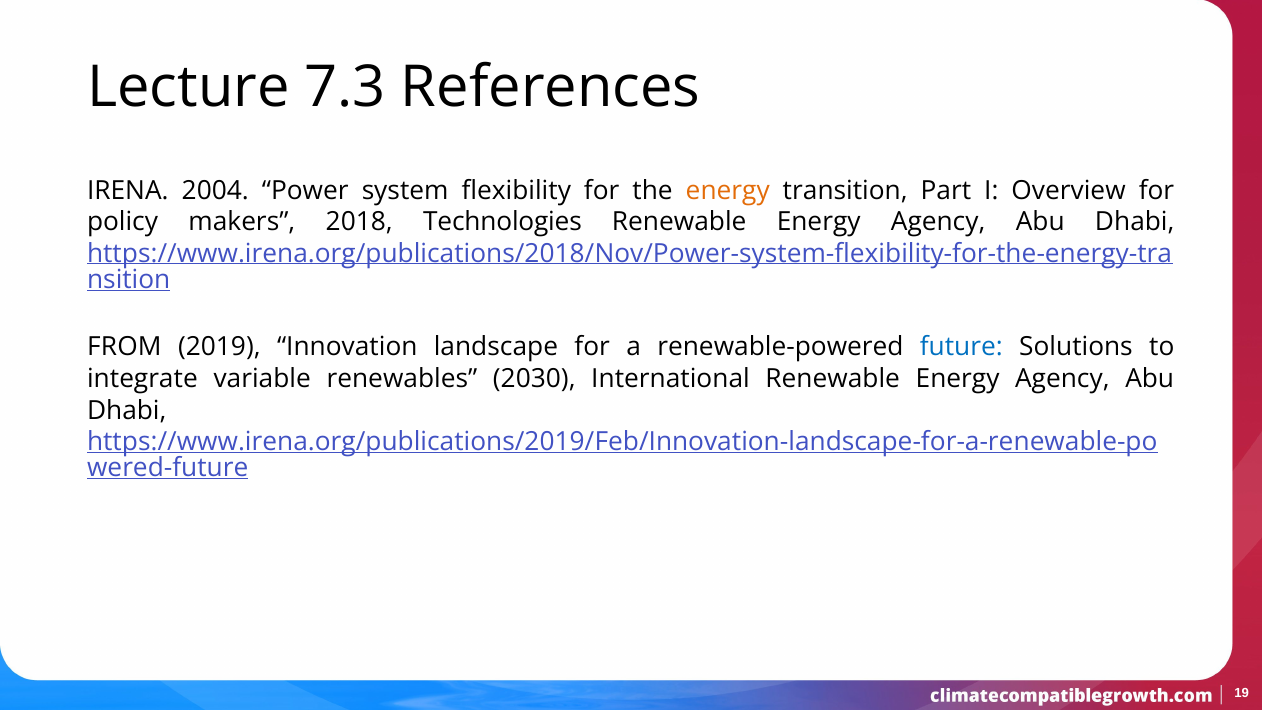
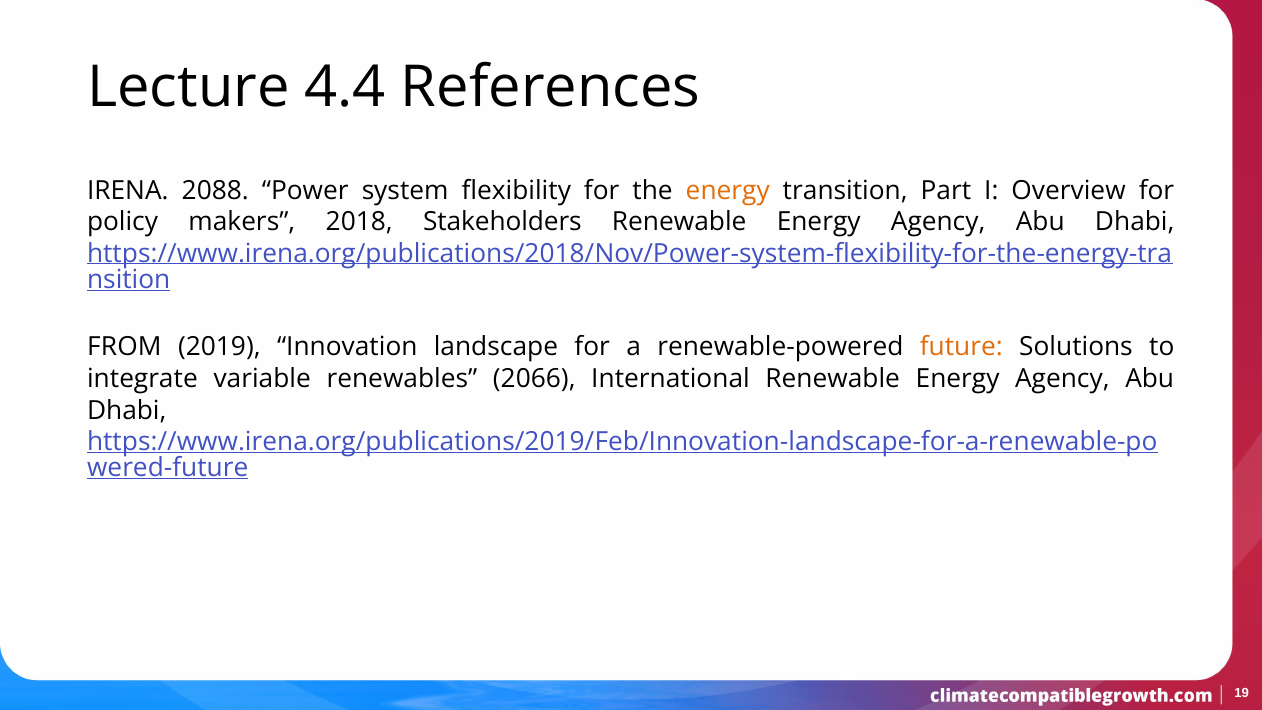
7.3: 7.3 -> 4.4 (345, 87)
2004: 2004 -> 2088 (215, 190)
Technologies: Technologies -> Stakeholders (502, 222)
future colour: blue -> orange (961, 347)
2030: 2030 -> 2066 (534, 379)
